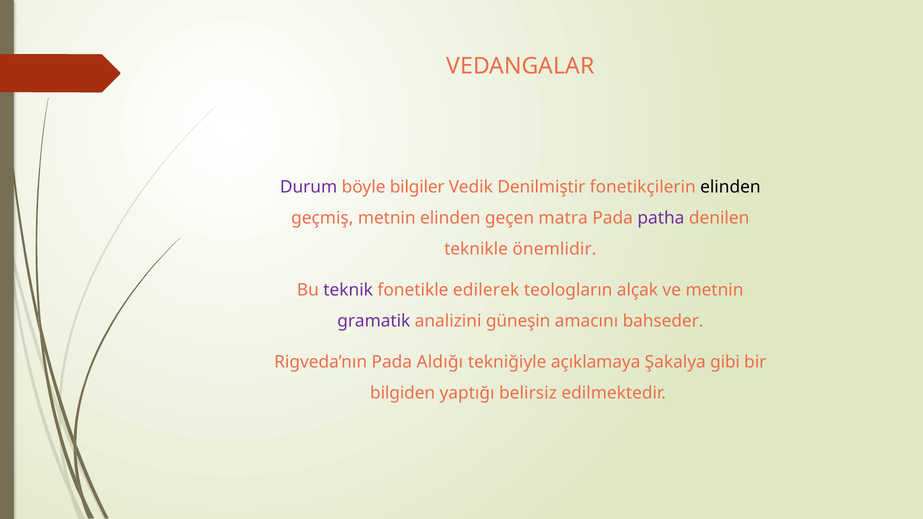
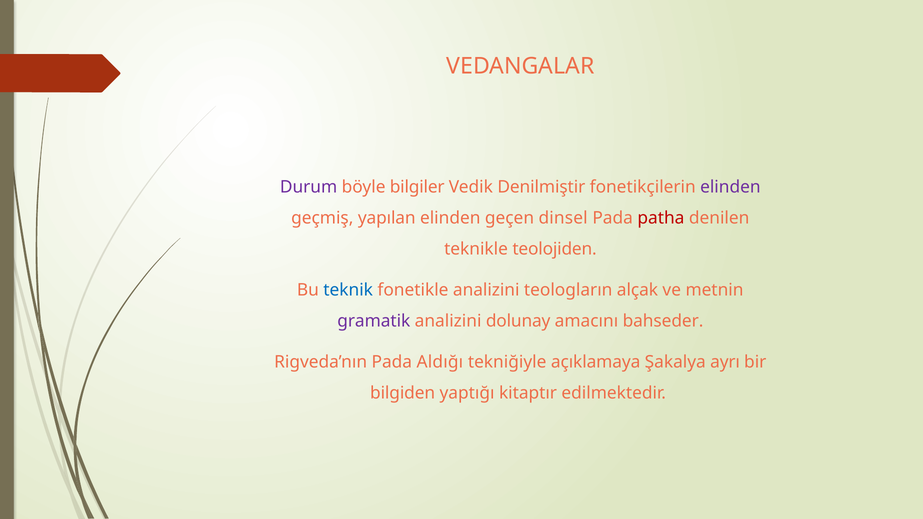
elinden colour: black -> purple (730, 187)
geçmiş metnin: metnin -> yapılan (387, 218)
matra: matra -> dinsel (563, 218)
patha colour: purple -> red (661, 218)
önemlidir: önemlidir -> teolojiden (555, 249)
teknik colour: purple -> blue (348, 290)
fonetikle edilerek: edilerek -> analizini (486, 290)
güneşin: güneşin -> dolunay (518, 321)
gibi: gibi -> ayrı (725, 362)
belirsiz: belirsiz -> kitaptır (528, 393)
